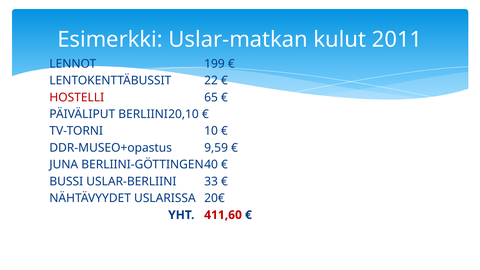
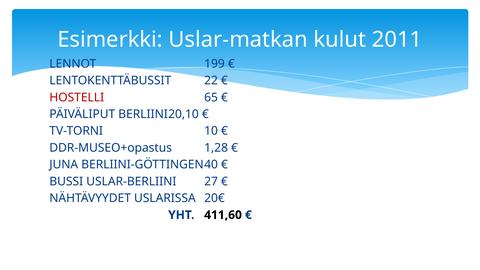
9,59: 9,59 -> 1,28 (216, 148)
33: 33 -> 27 (211, 181)
411,60 colour: red -> black (223, 215)
